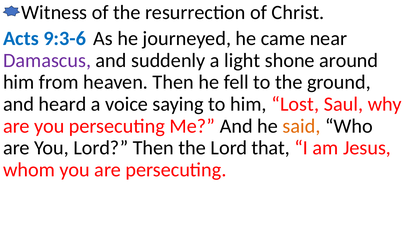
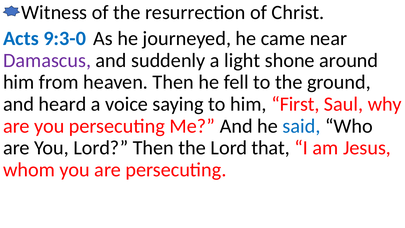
9:3-6: 9:3-6 -> 9:3-0 (65, 38)
Lost: Lost -> First (295, 104)
said colour: orange -> blue (302, 126)
